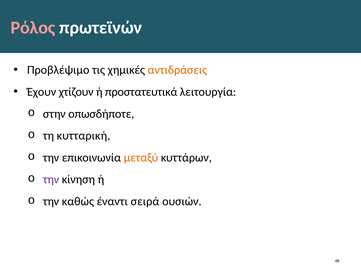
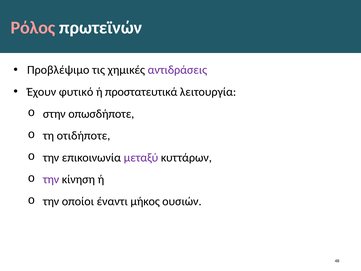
αντιδράσεις colour: orange -> purple (177, 70)
χτίζουν: χτίζουν -> φυτικό (76, 92)
κυτταρική: κυτταρική -> οτιδήποτε (83, 136)
μεταξύ colour: orange -> purple (141, 157)
καθώς: καθώς -> οποίοι (78, 201)
σειρά: σειρά -> μήκος (145, 201)
